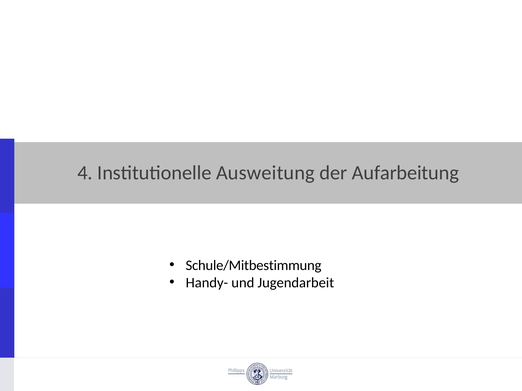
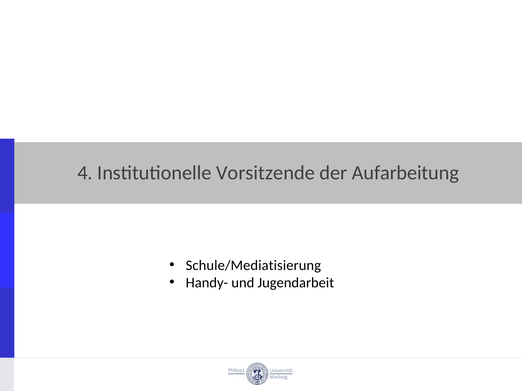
Ausweitung: Ausweitung -> Vorsitzende (266, 173)
Schule/Mitbestimmung: Schule/Mitbestimmung -> Schule/Mediatisierung (253, 266)
